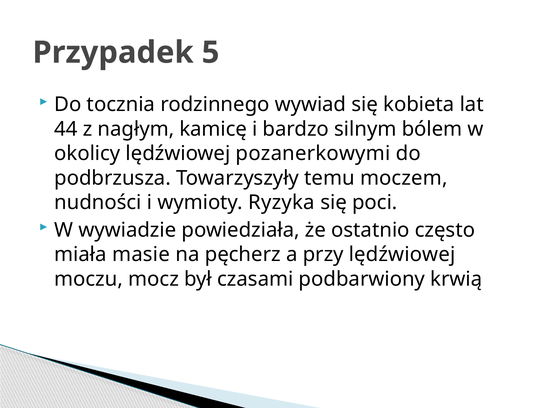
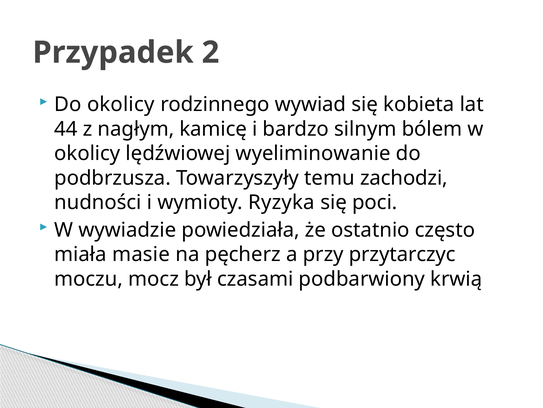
5: 5 -> 2 (210, 52)
Do tocznia: tocznia -> okolicy (121, 104)
pozanerkowymi: pozanerkowymi -> wyeliminowanie (313, 153)
moczem: moczem -> zachodzi (404, 178)
przy lędźwiowej: lędźwiowej -> przytarczyc (402, 254)
